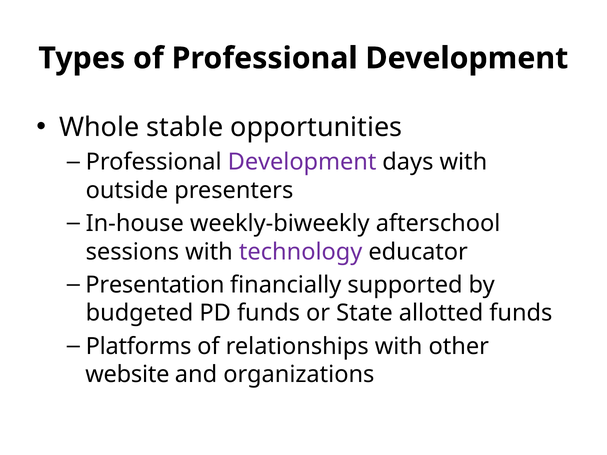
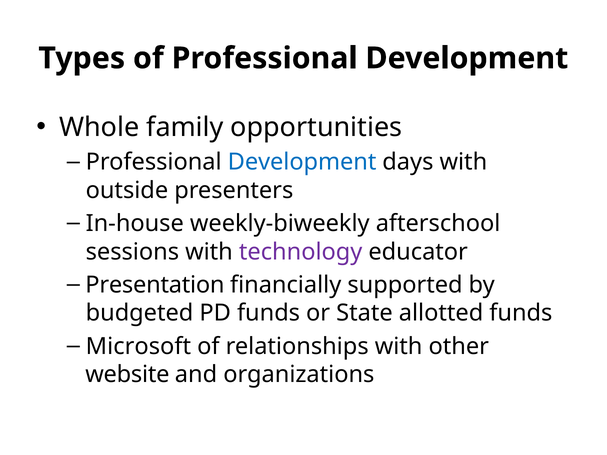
stable: stable -> family (185, 127)
Development colour: purple -> blue (302, 162)
Platforms: Platforms -> Microsoft (138, 346)
